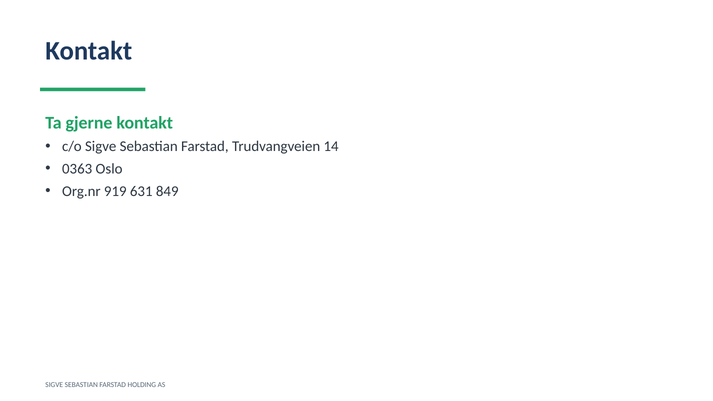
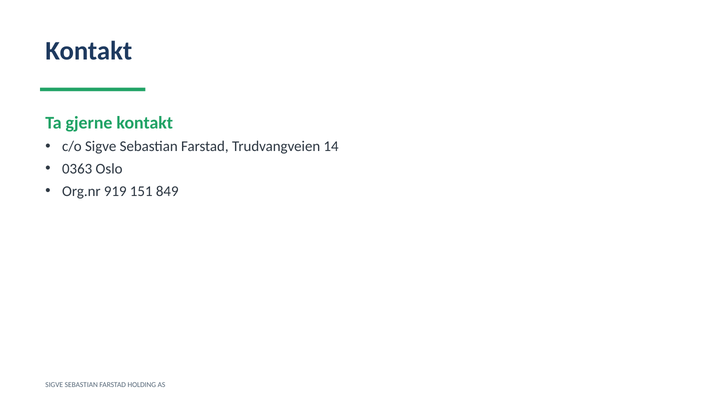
631: 631 -> 151 (141, 191)
